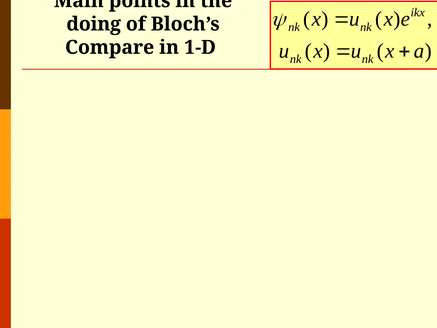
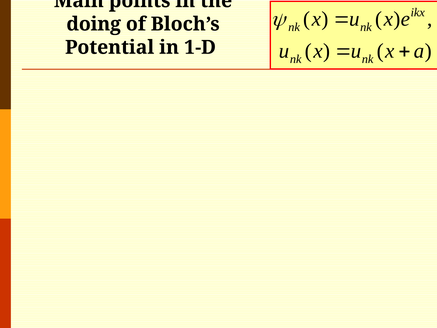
Compare: Compare -> Potential (110, 47)
